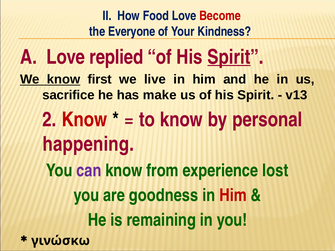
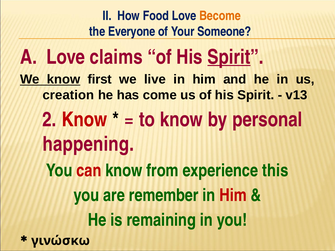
Become colour: red -> orange (220, 16)
Kindness: Kindness -> Someone (224, 32)
replied: replied -> claims (116, 57)
sacrifice: sacrifice -> creation (68, 95)
make: make -> come (160, 95)
can colour: purple -> red (89, 171)
lost: lost -> this (275, 171)
goodness: goodness -> remember (164, 195)
